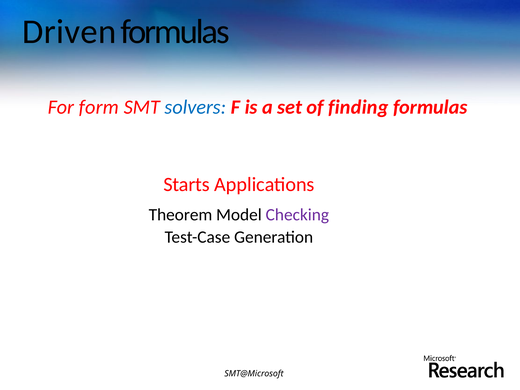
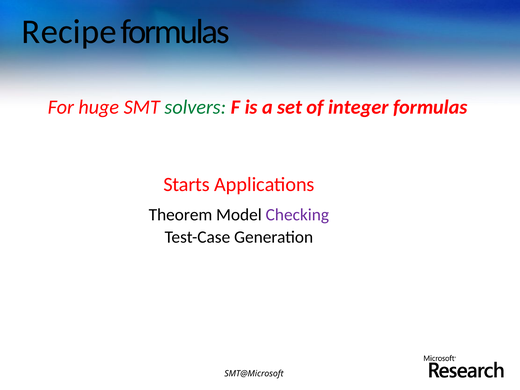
Driven: Driven -> Recipe (69, 32)
form: form -> huge (99, 107)
solvers colour: blue -> green (195, 107)
finding: finding -> integer (358, 107)
